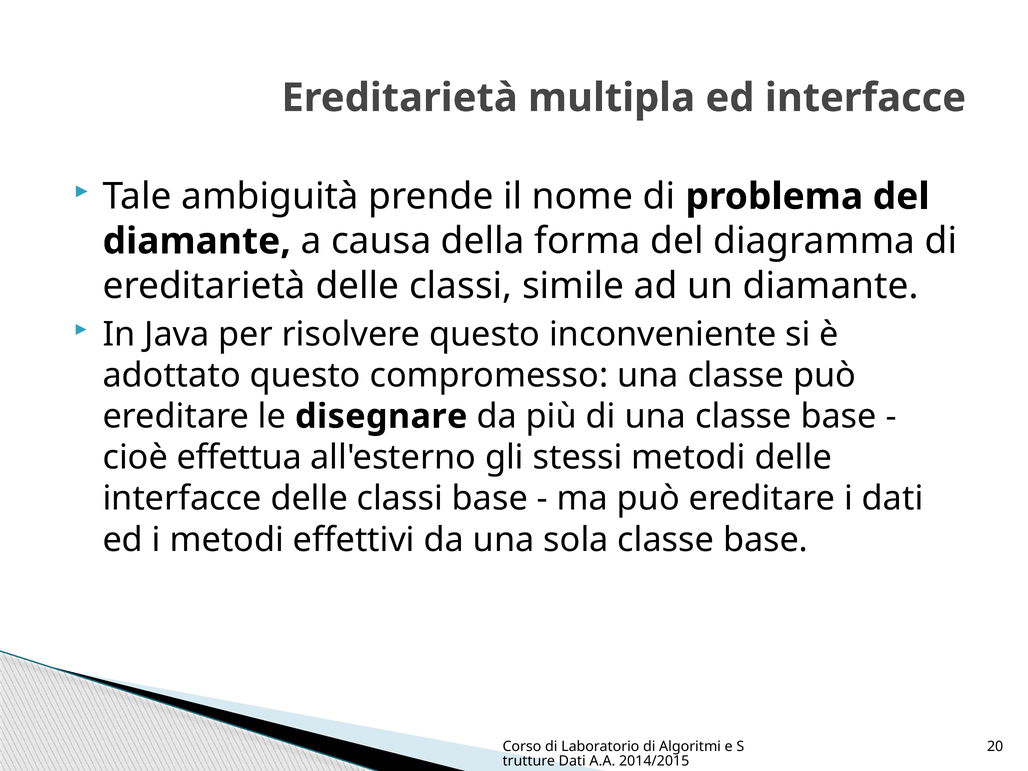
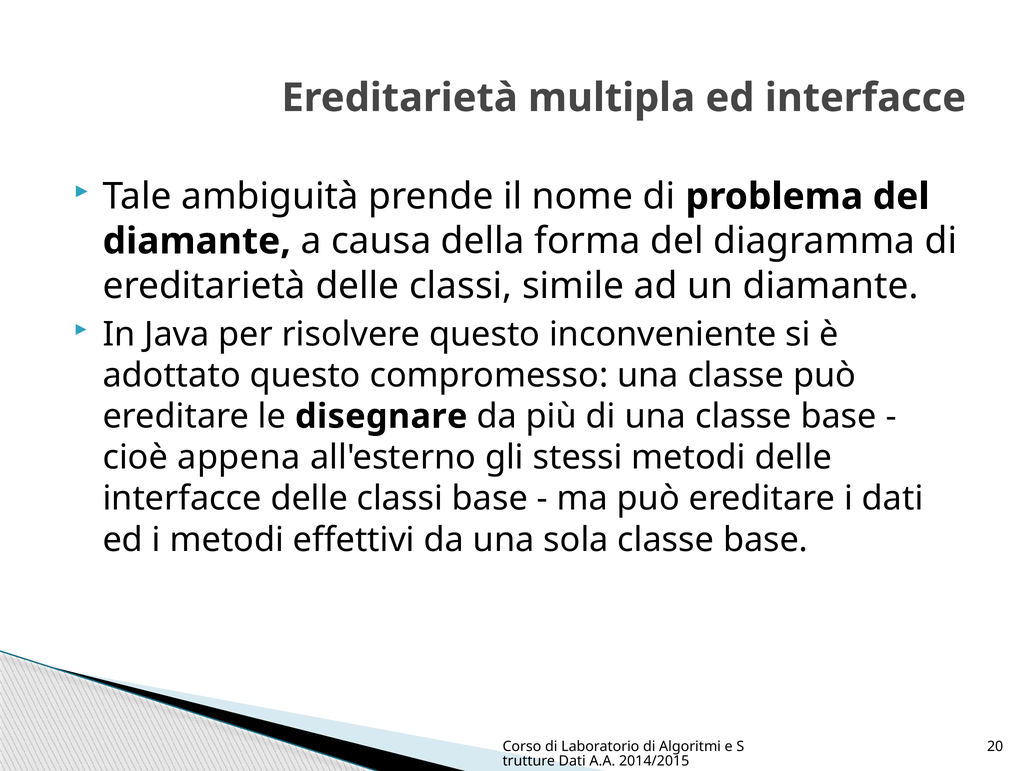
effettua: effettua -> appena (239, 458)
